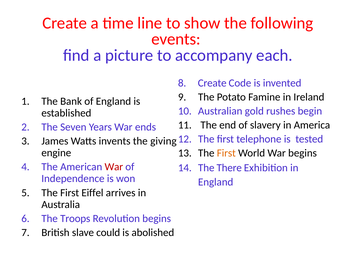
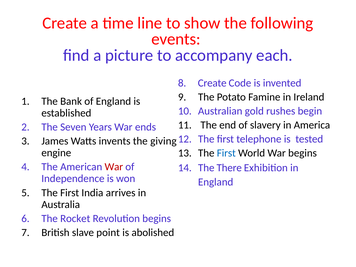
First colour: orange -> blue (226, 153)
Eiffel: Eiffel -> India (92, 193)
Troops: Troops -> Rocket (75, 218)
could: could -> point (108, 233)
